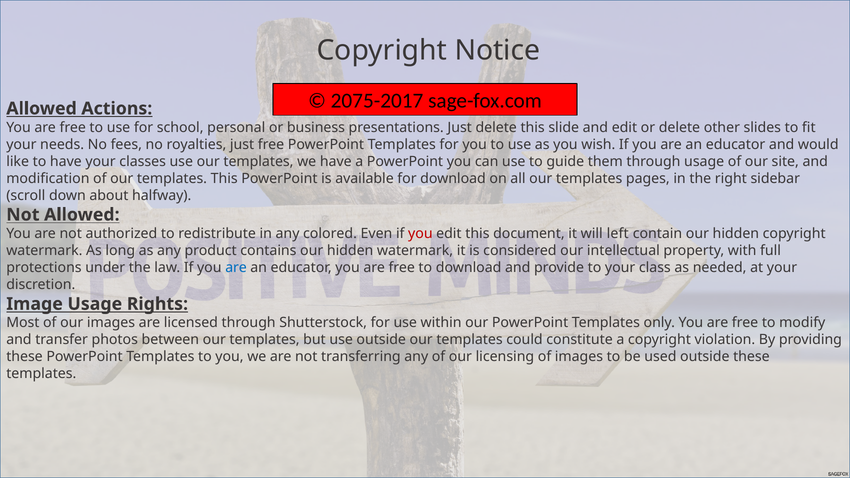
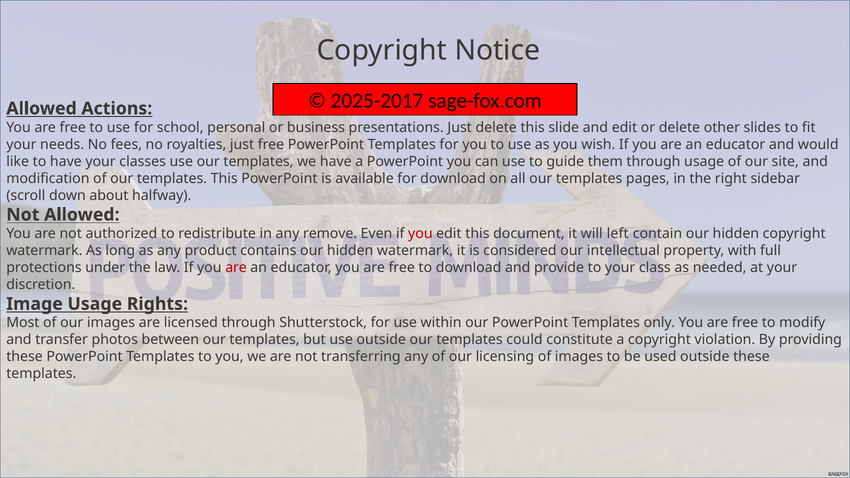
2075-2017: 2075-2017 -> 2025-2017 (377, 101)
colored: colored -> remove (330, 234)
are colour: blue -> red (236, 268)
